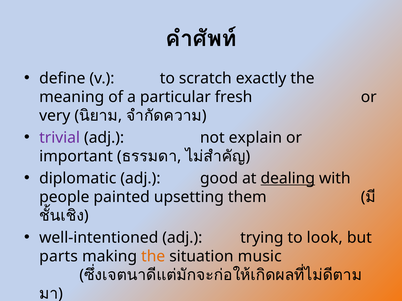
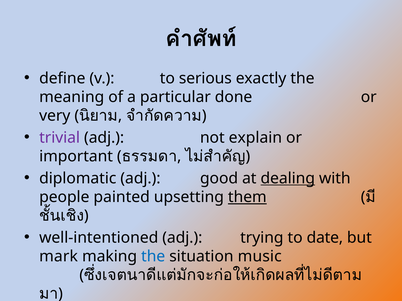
scratch: scratch -> serious (205, 78)
fresh: fresh -> done (234, 97)
them underline: none -> present (247, 197)
look: look -> date (325, 238)
parts: parts -> mark (59, 257)
the colour: orange -> blue (153, 257)
